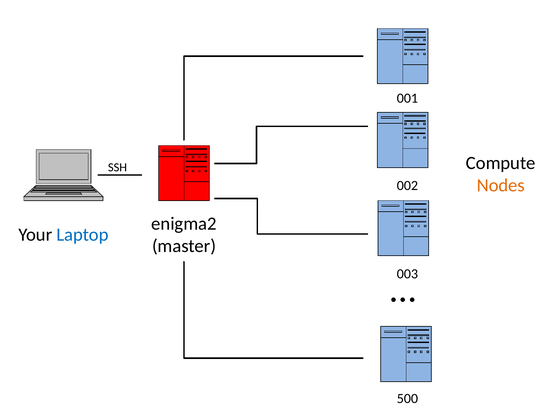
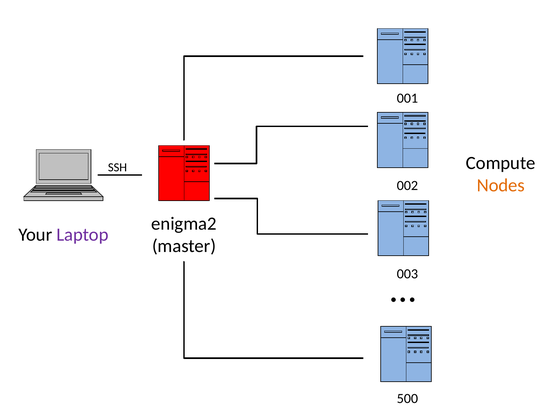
Laptop colour: blue -> purple (82, 235)
